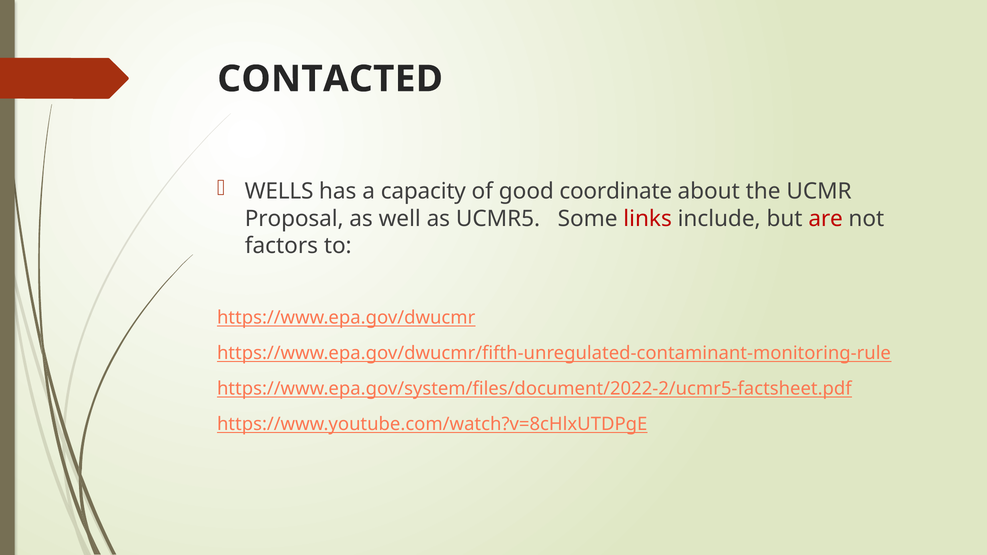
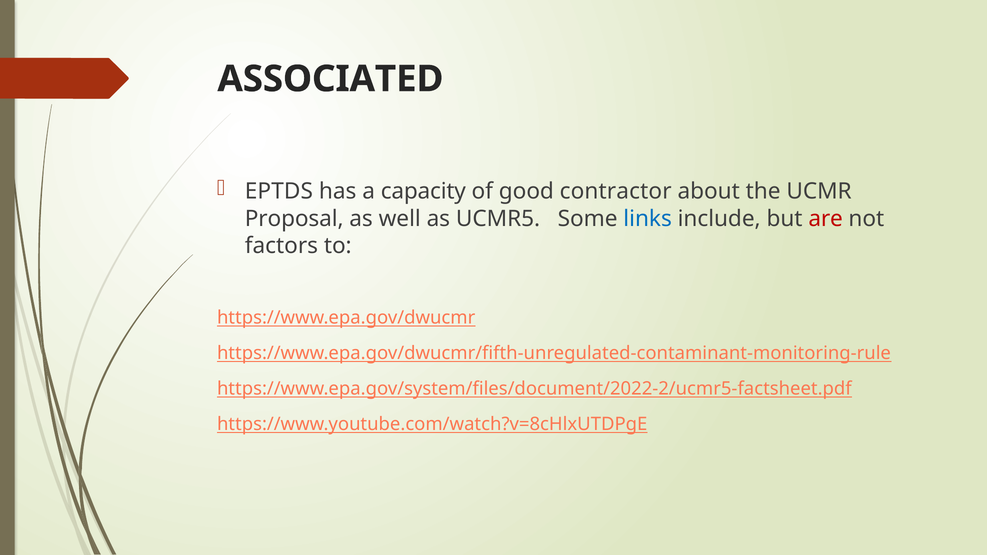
CONTACTED: CONTACTED -> ASSOCIATED (330, 79)
WELLS: WELLS -> EPTDS (279, 192)
coordinate: coordinate -> contractor (616, 192)
links colour: red -> blue (648, 219)
